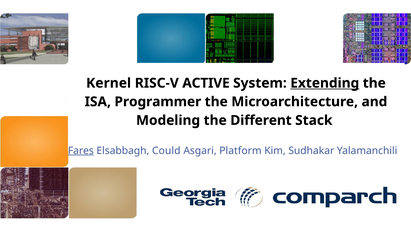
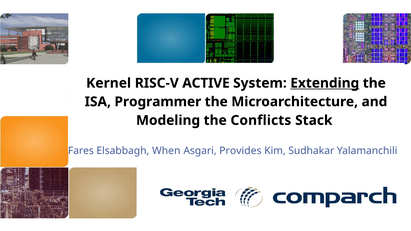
Different: Different -> Conflicts (261, 120)
Fares underline: present -> none (81, 151)
Could: Could -> When (166, 151)
Platform: Platform -> Provides (240, 151)
